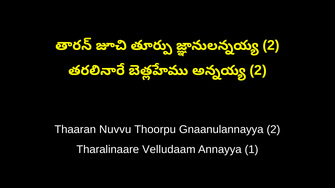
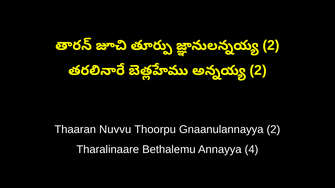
Velludaam: Velludaam -> Bethalemu (169, 150)
1: 1 -> 4 (251, 150)
